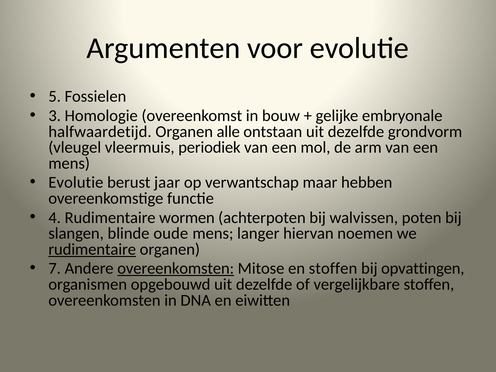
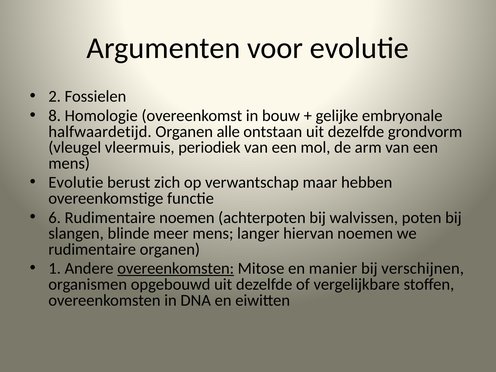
5: 5 -> 2 (55, 97)
3: 3 -> 8 (55, 116)
jaar: jaar -> zich (167, 182)
4: 4 -> 6 (55, 218)
Rudimentaire wormen: wormen -> noemen (187, 218)
oude: oude -> meer (171, 233)
rudimentaire underline: present -> none (92, 249)
7: 7 -> 1 (55, 268)
en stoffen: stoffen -> manier (333, 268)
opvattingen: opvattingen -> verschijnen (423, 268)
